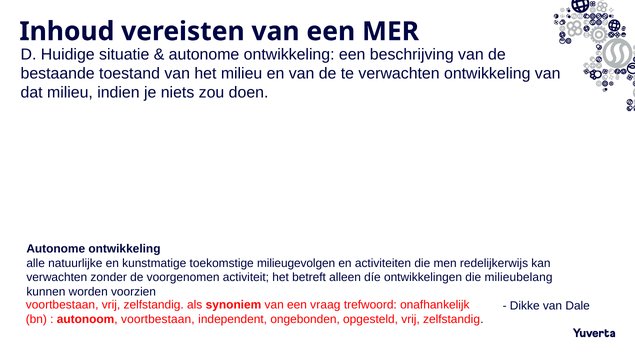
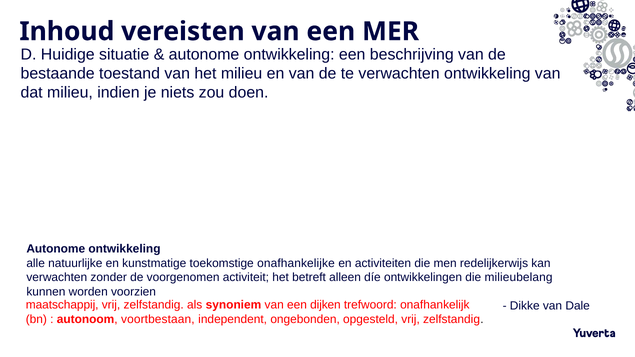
milieugevolgen: milieugevolgen -> onafhankelijke (296, 263)
voortbestaan: voortbestaan -> maatschappij (62, 305)
vraag: vraag -> dijken (325, 305)
